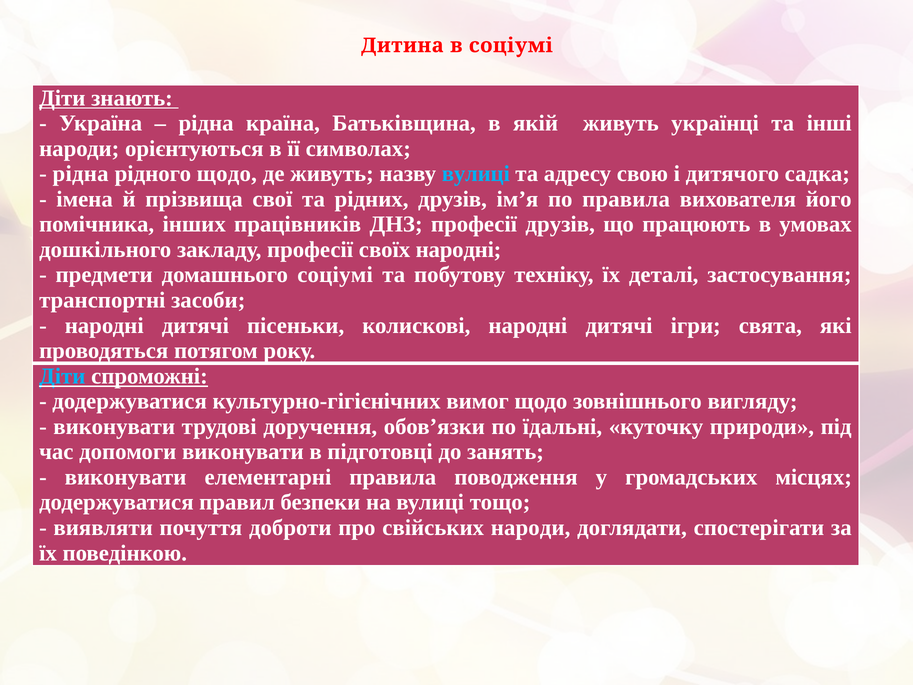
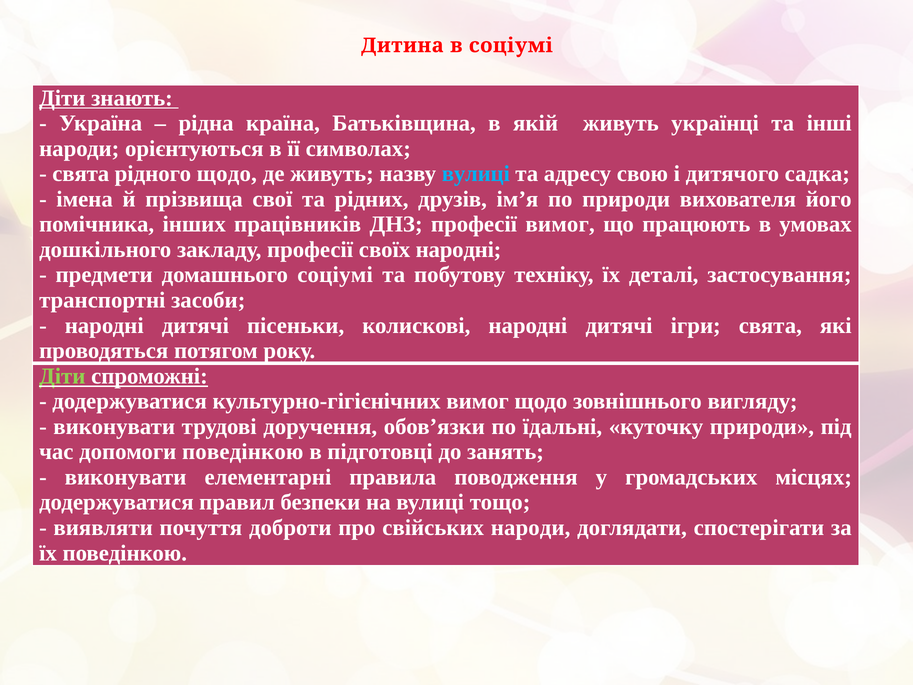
рідна: рідна -> свята (81, 174)
по правила: правила -> природи (626, 199)
професії друзів: друзів -> вимог (560, 224)
Діти colour: light blue -> light green (62, 376)
допомоги виконувати: виконувати -> поведінкою (243, 452)
